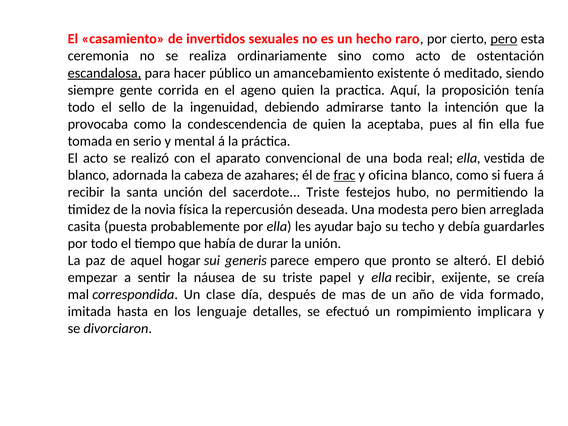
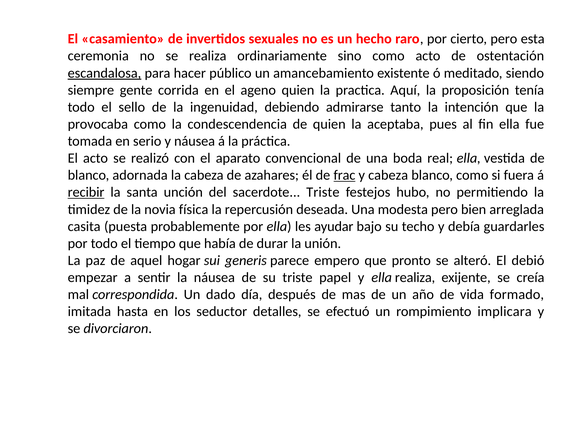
pero underline: present -> none (504, 39)
y mental: mental -> náusea (195, 141)
y oficina: oficina -> cabeza (388, 175)
recibir underline: none -> present (86, 192)
ella recibir: recibir -> realiza (415, 277)
clase: clase -> dado (221, 295)
lenguaje: lenguaje -> seductor (222, 312)
